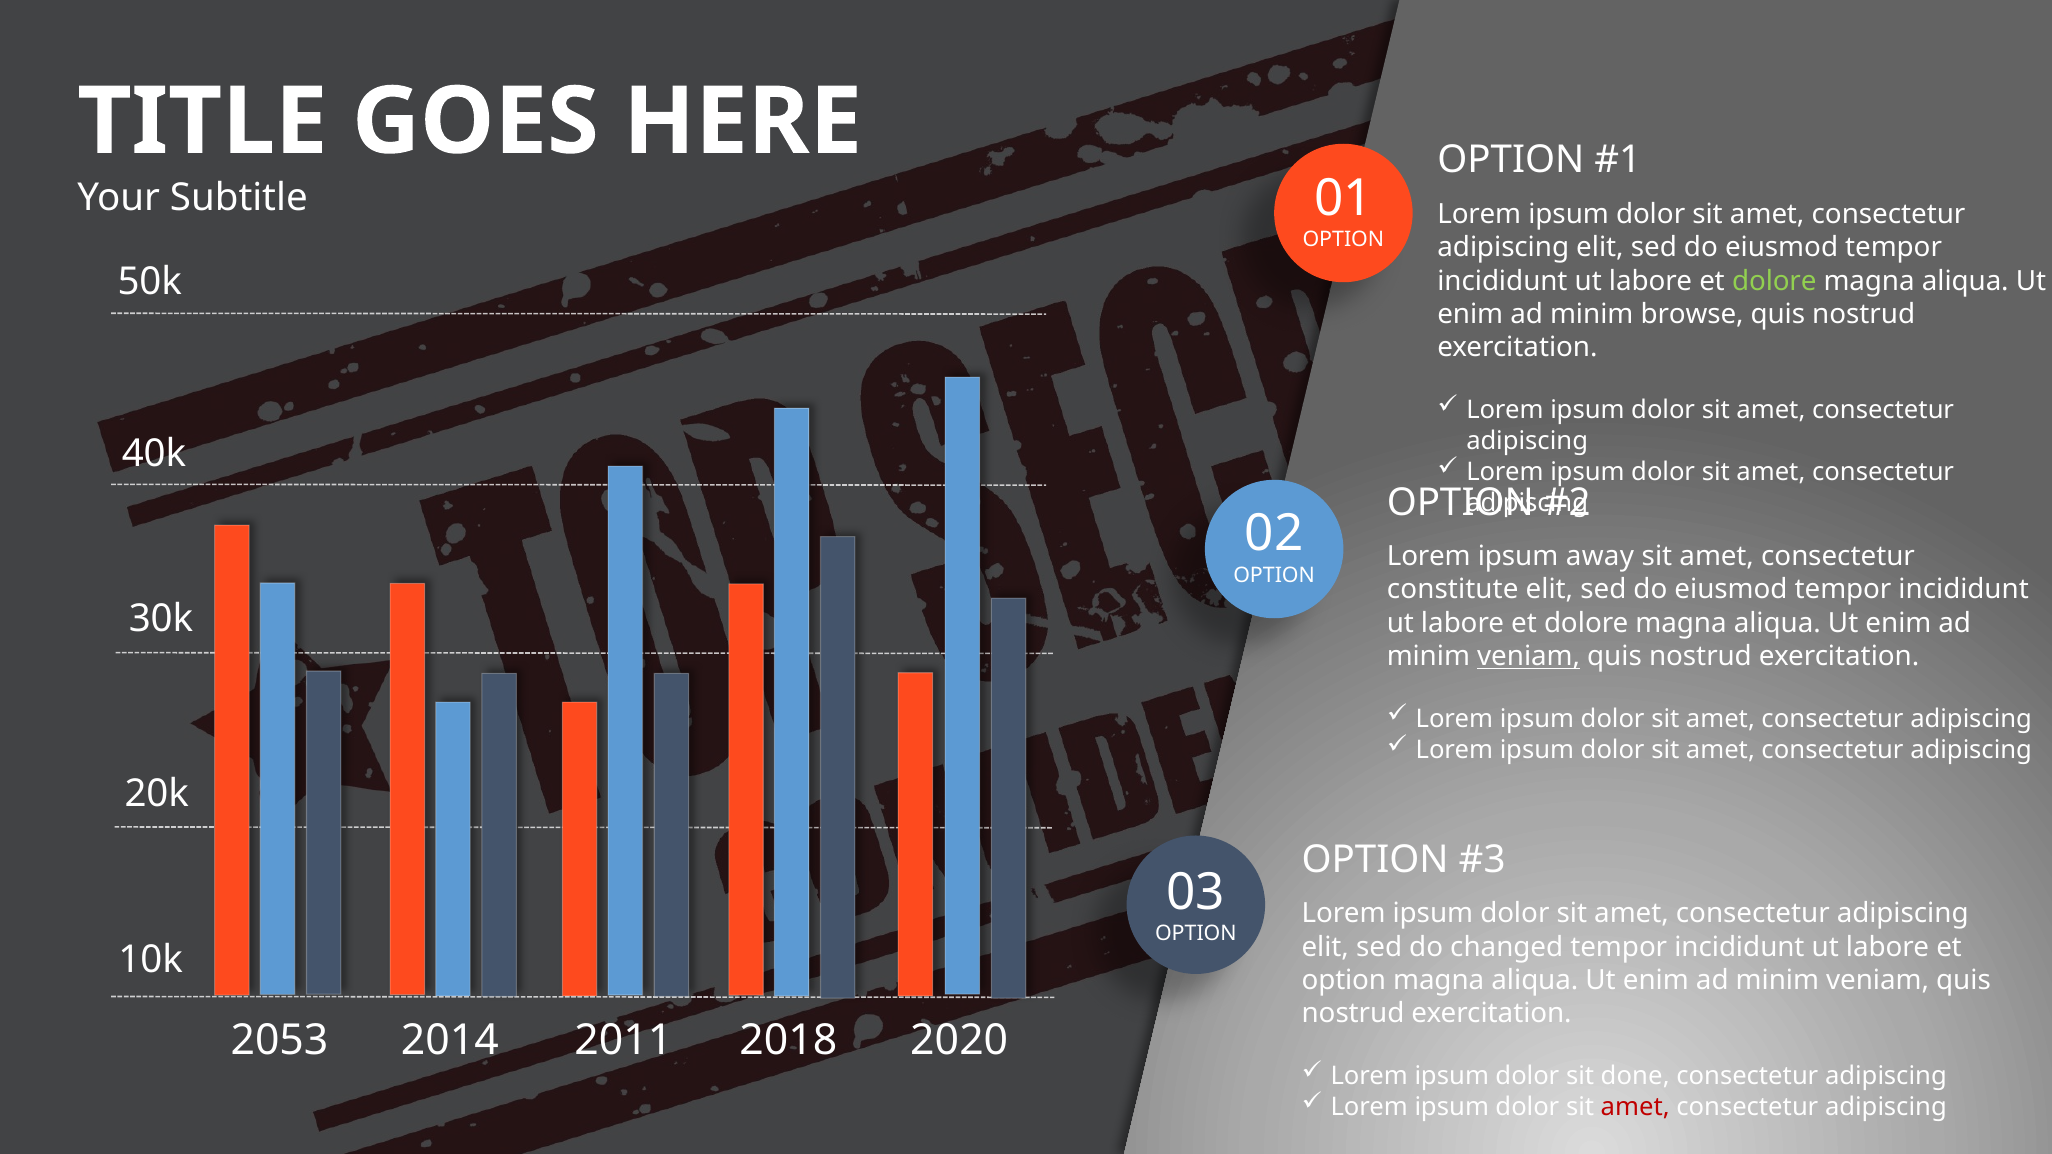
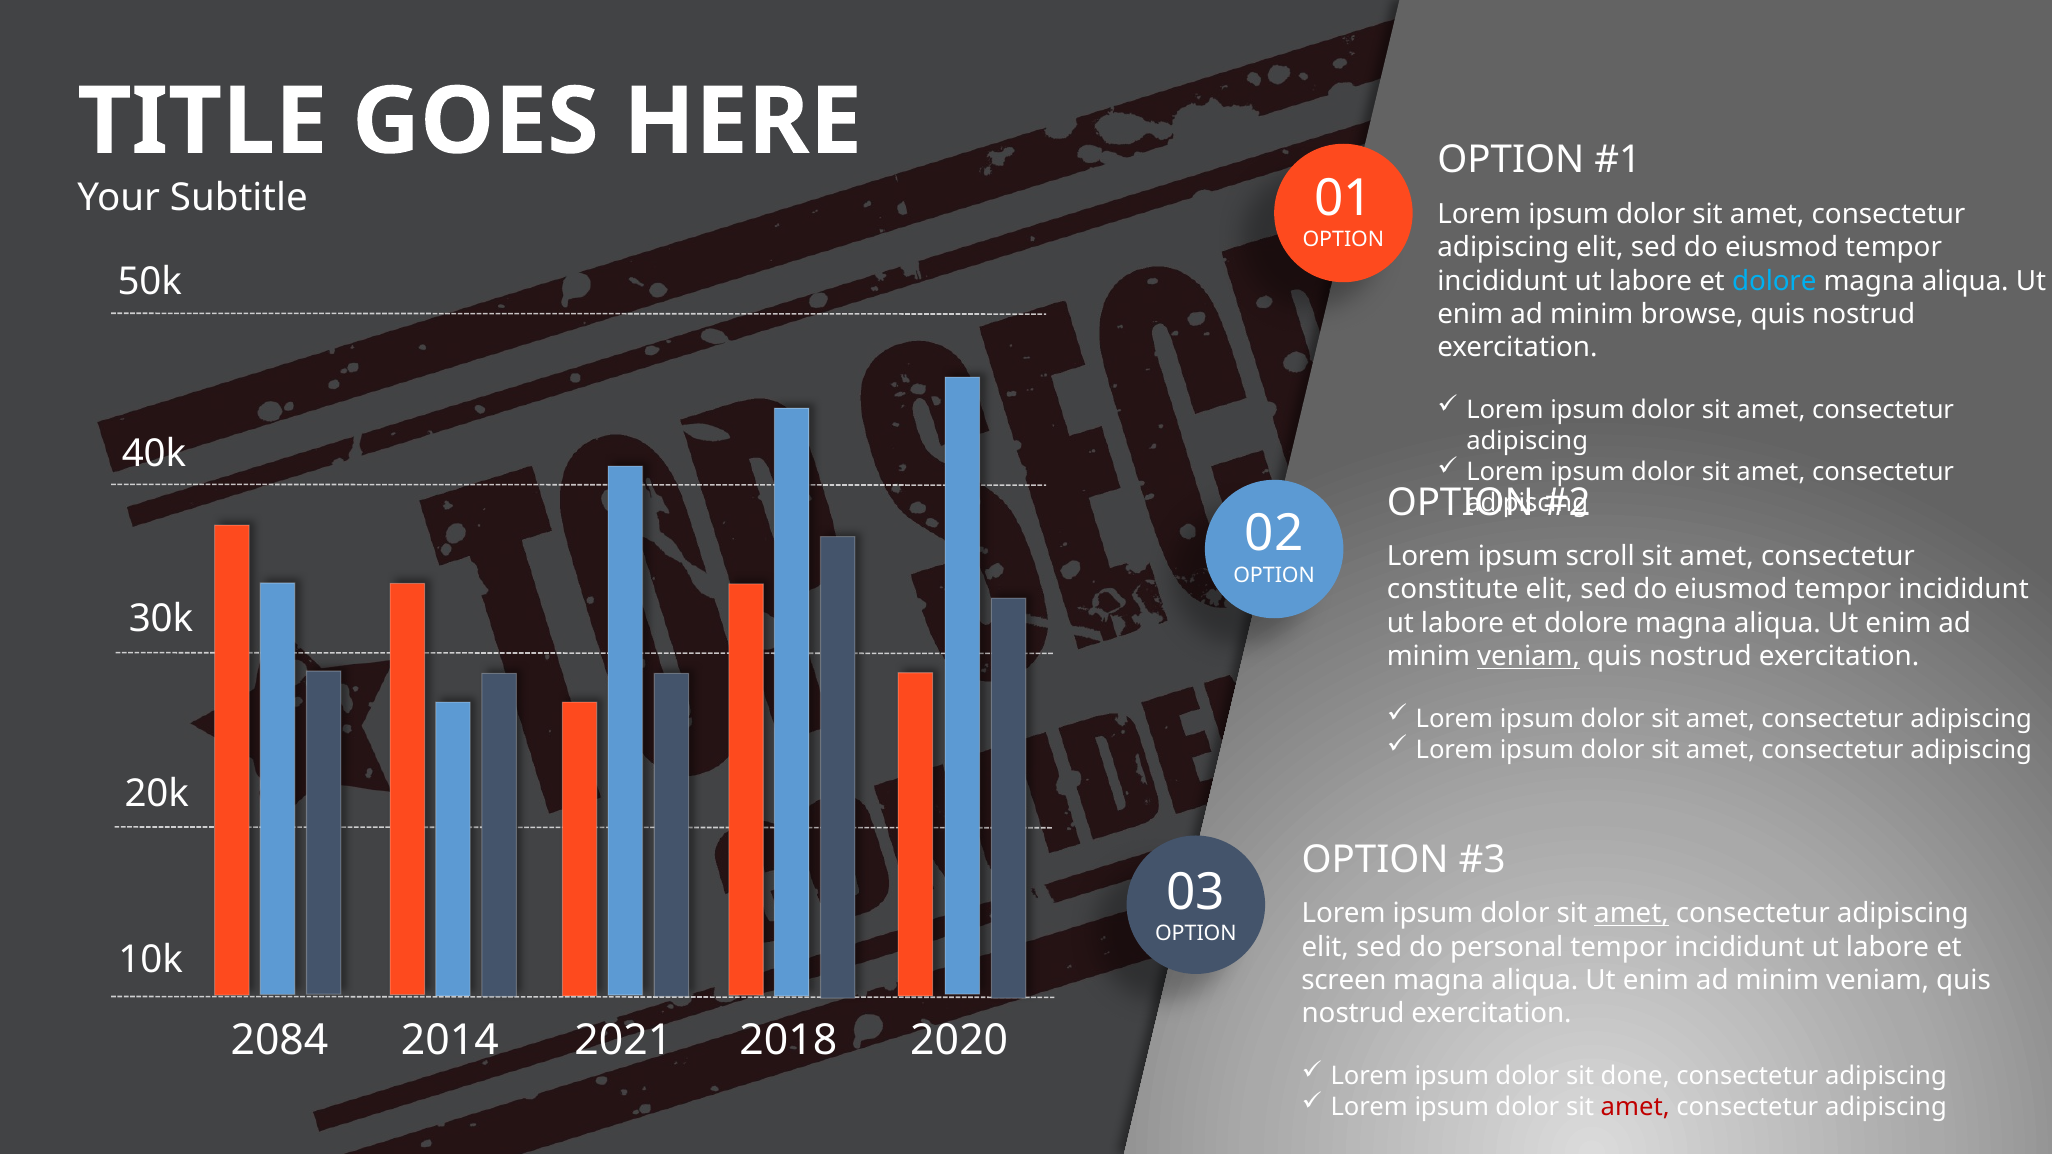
dolore colour: light green -> light blue (1774, 281)
away: away -> scroll (1600, 556)
amet underline: none -> present (1631, 914)
changed: changed -> personal (1507, 947)
option: option -> screen (1344, 981)
2053: 2053 -> 2084 (279, 1041)
2011: 2011 -> 2021 (623, 1041)
